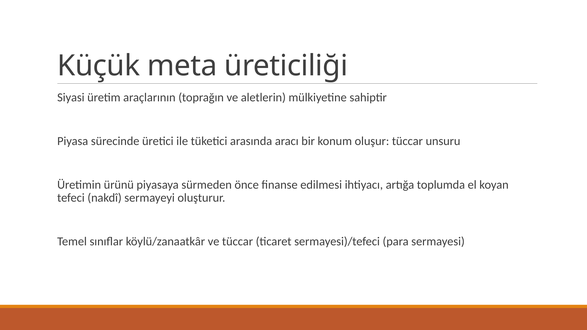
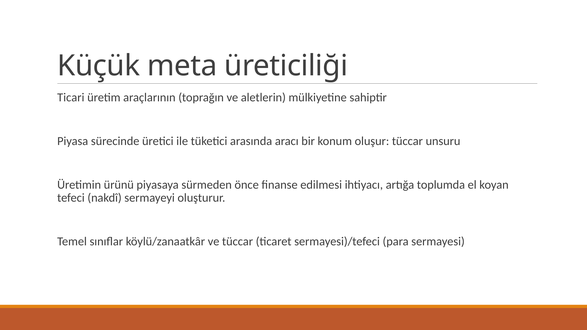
Siyasi: Siyasi -> Ticari (71, 98)
